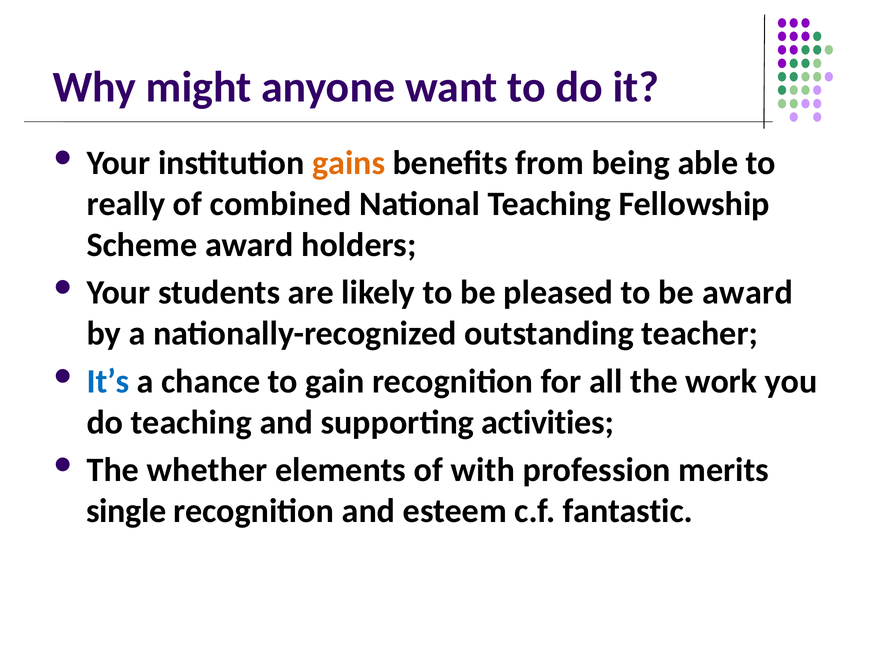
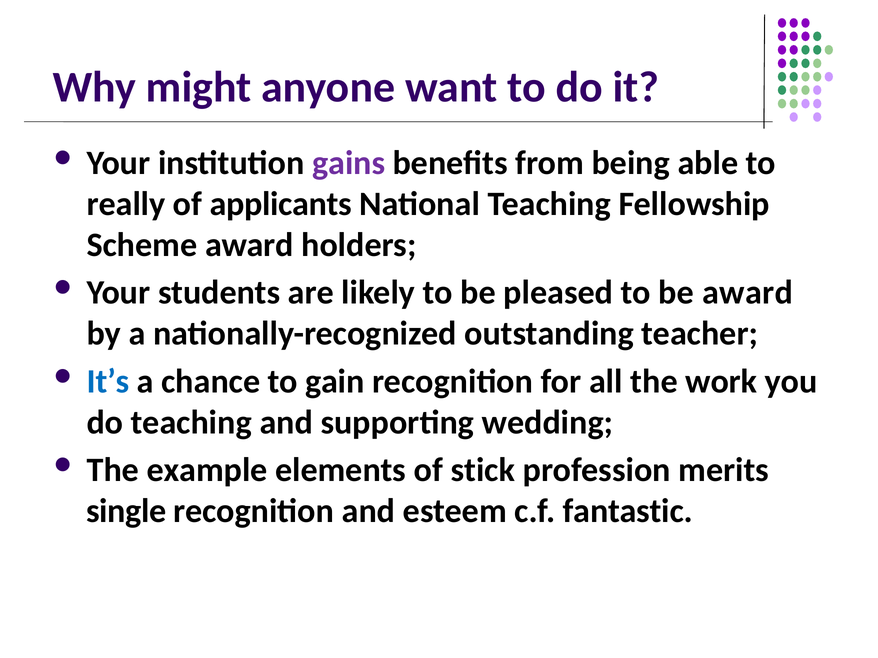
gains colour: orange -> purple (349, 163)
combined: combined -> applicants (281, 204)
activities: activities -> wedding (547, 423)
whether: whether -> example (207, 470)
with: with -> stick (483, 470)
